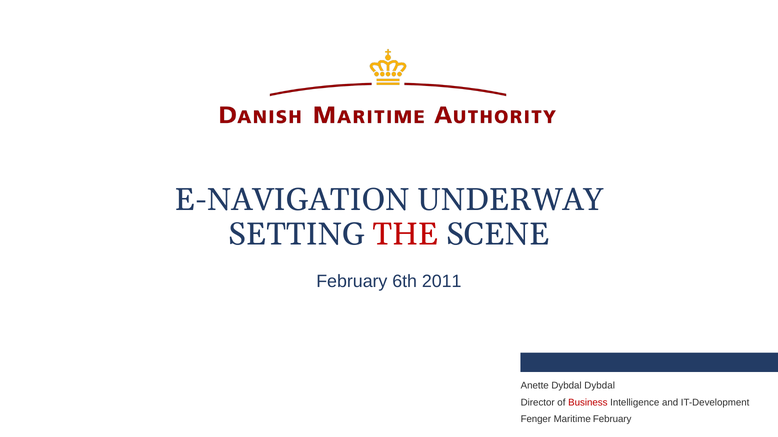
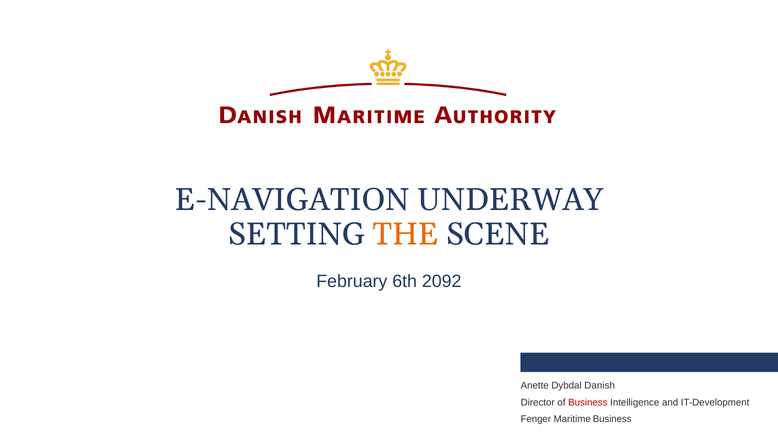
THE colour: red -> orange (406, 234)
2011: 2011 -> 2092 (442, 282)
Dybdal Dybdal: Dybdal -> Danish (600, 386)
Maritime February: February -> Business (612, 420)
